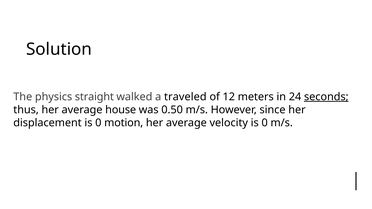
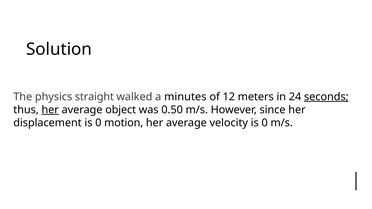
traveled: traveled -> minutes (185, 97)
her underline: none -> present (50, 110)
house: house -> object (121, 110)
